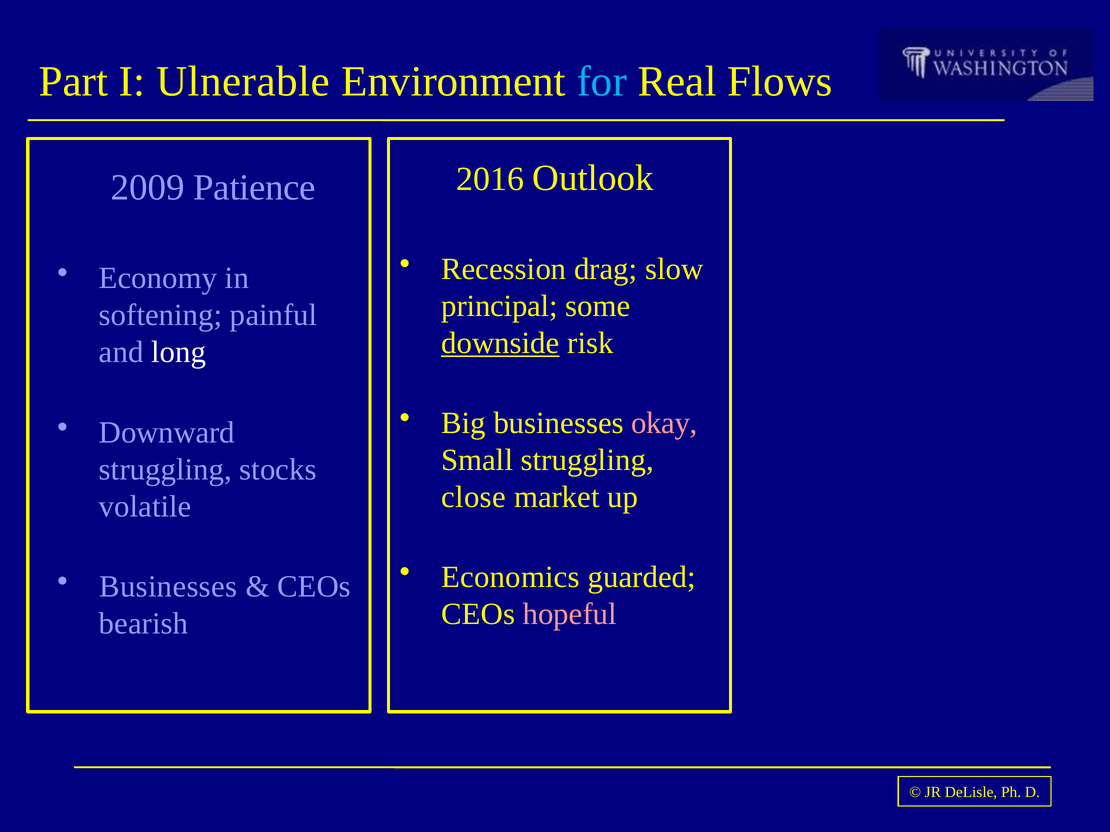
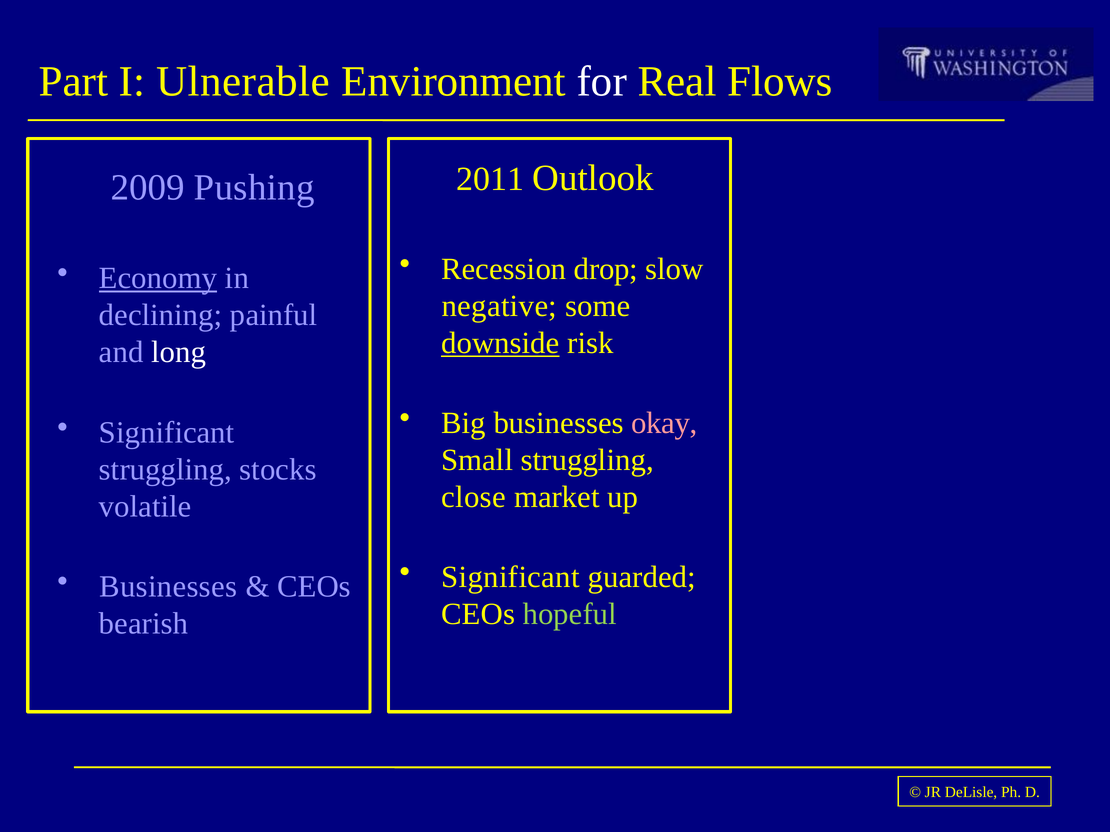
for colour: light blue -> white (602, 82)
2016: 2016 -> 2011 (490, 179)
Patience: Patience -> Pushing (254, 188)
drag: drag -> drop (606, 269)
Economy underline: none -> present (158, 278)
principal: principal -> negative (499, 306)
softening: softening -> declining (161, 315)
Downward: Downward -> Significant (167, 433)
Economics: Economics -> Significant (511, 578)
hopeful colour: pink -> light green (570, 615)
